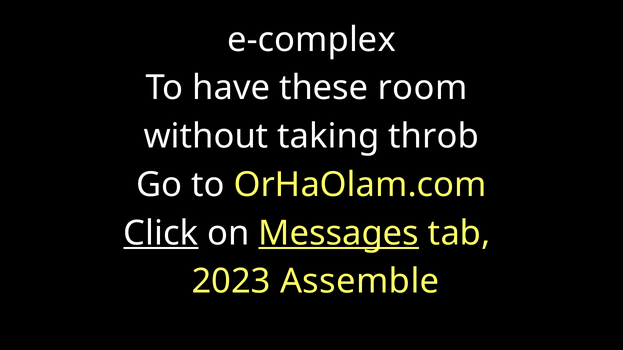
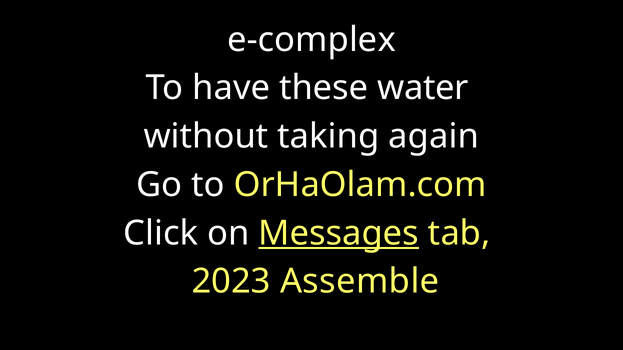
room: room -> water (423, 88)
throb: throb -> again (434, 137)
Click underline: present -> none (161, 233)
